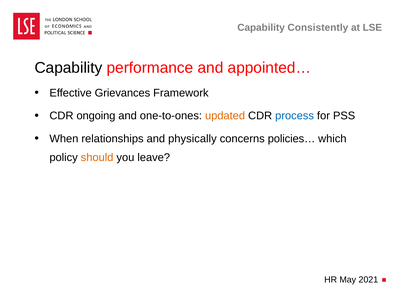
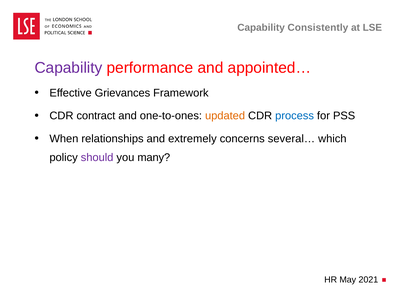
Capability colour: black -> purple (68, 68)
ongoing: ongoing -> contract (96, 116)
physically: physically -> extremely (192, 138)
policies…: policies… -> several… (291, 138)
should colour: orange -> purple (97, 157)
leave: leave -> many (154, 157)
